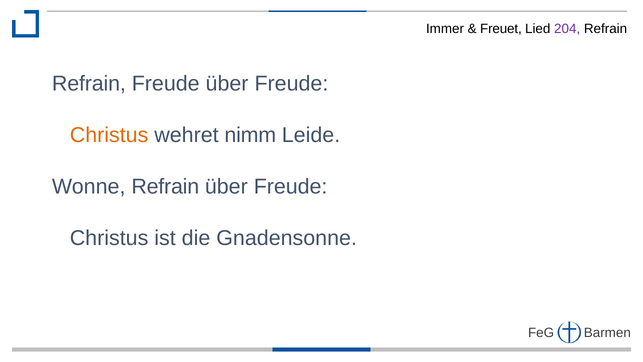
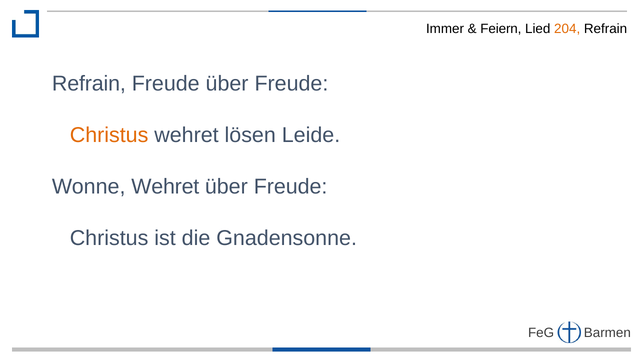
Freuet: Freuet -> Feiern (501, 29)
204 colour: purple -> orange (567, 29)
nimm: nimm -> lösen (250, 135)
Wonne Refrain: Refrain -> Wehret (165, 187)
